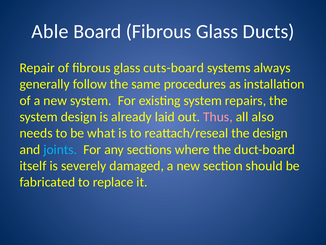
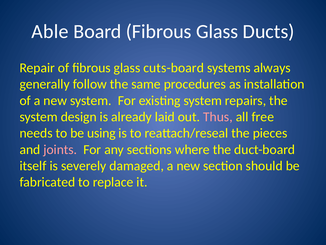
also: also -> free (263, 117)
what: what -> using (101, 133)
the design: design -> pieces (270, 133)
joints colour: light blue -> pink (60, 149)
